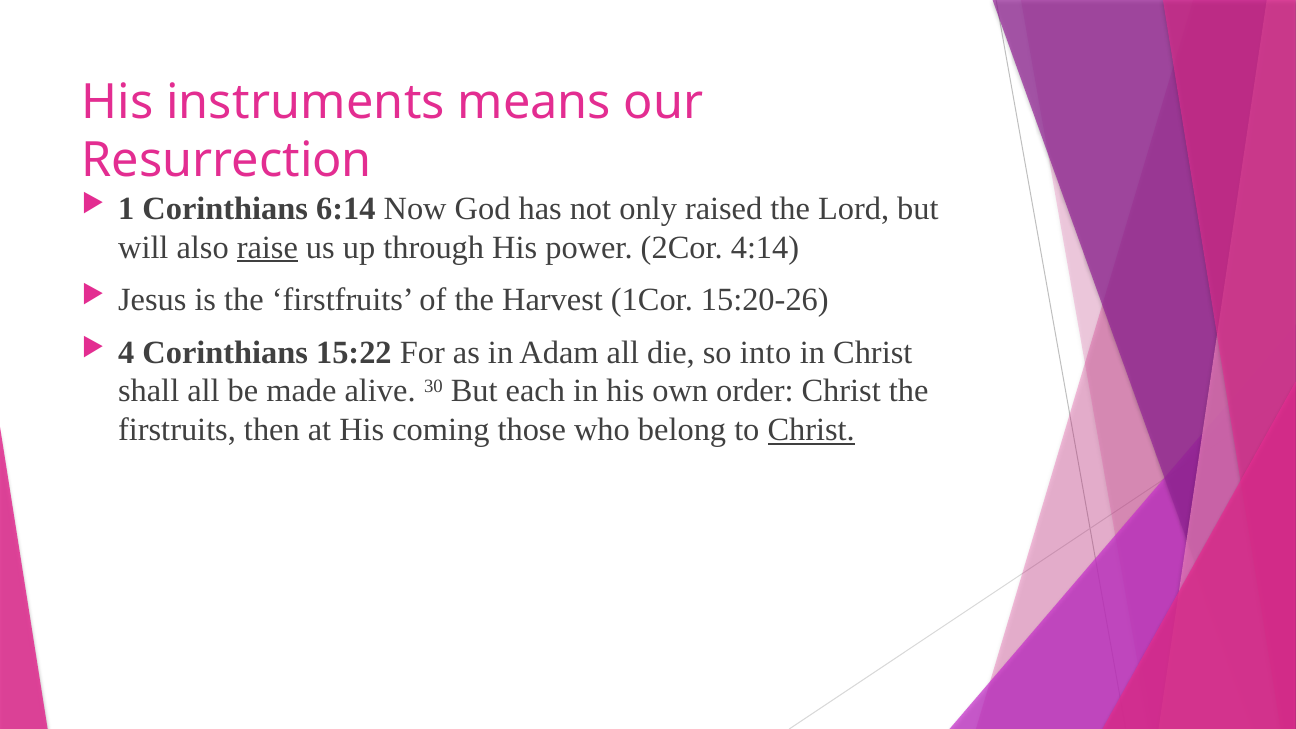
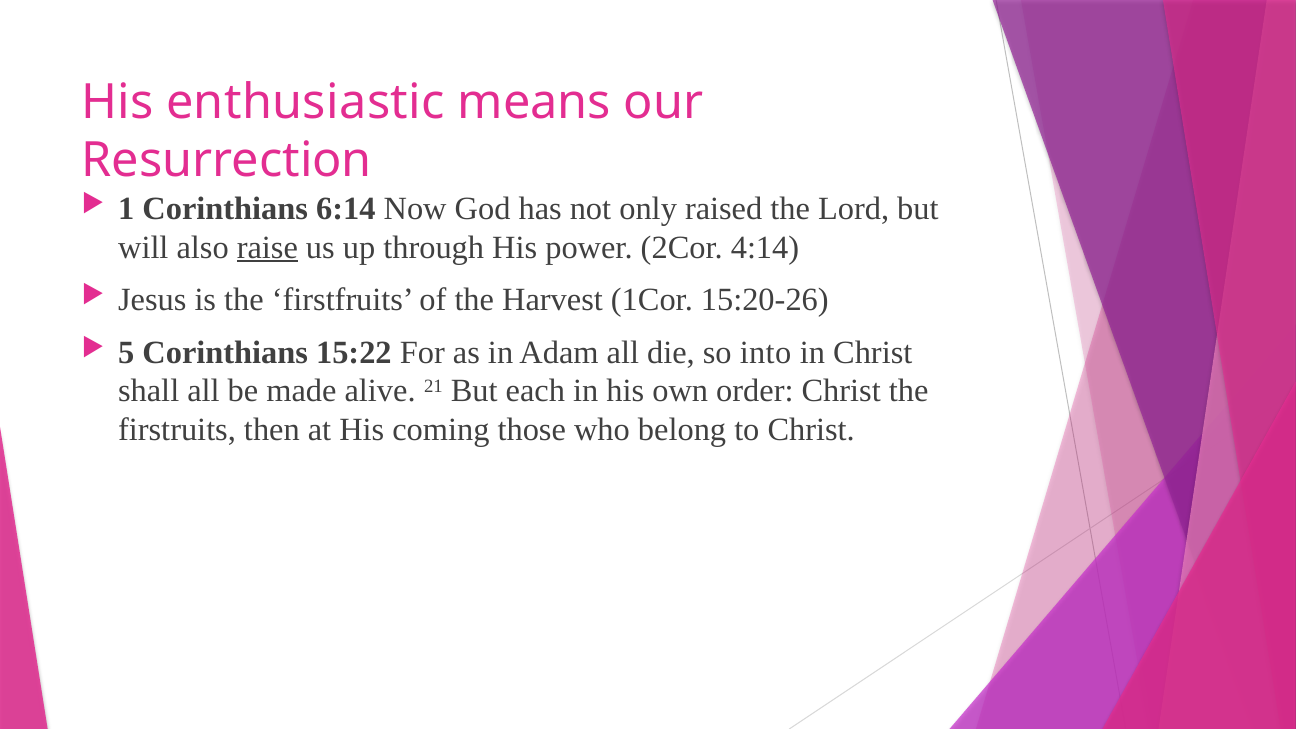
instruments: instruments -> enthusiastic (305, 102)
4: 4 -> 5 (126, 352)
30: 30 -> 21 (433, 386)
Christ underline: present -> none (811, 430)
